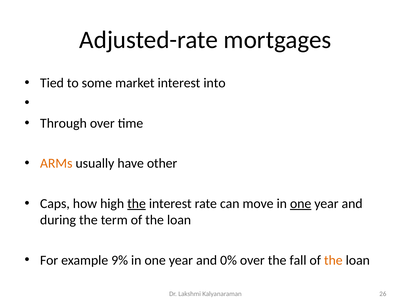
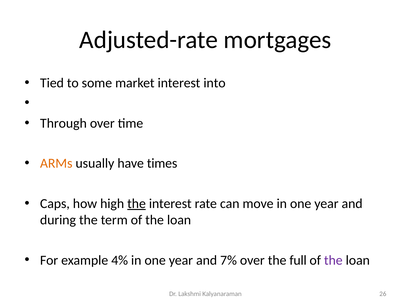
other: other -> times (162, 164)
one underline: present -> none (301, 204)
9%: 9% -> 4% (120, 260)
0%: 0% -> 7% (229, 260)
fall: fall -> full (298, 260)
the colour: orange -> purple (333, 260)
